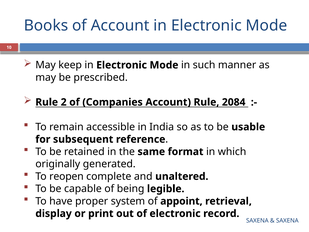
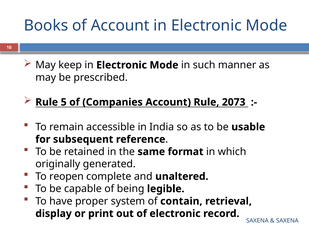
2: 2 -> 5 (64, 102)
2084: 2084 -> 2073 (234, 102)
appoint: appoint -> contain (181, 201)
